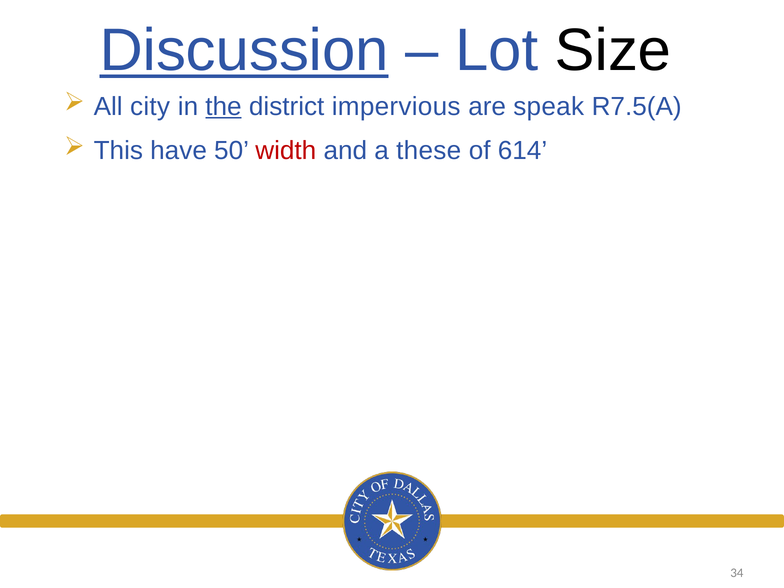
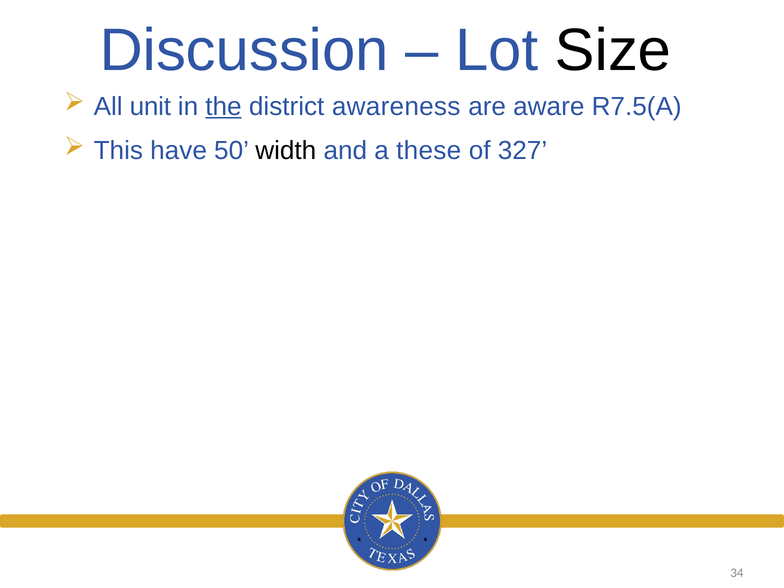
Discussion underline: present -> none (244, 51)
city: city -> unit (150, 106)
impervious: impervious -> awareness (396, 106)
speak: speak -> aware (549, 106)
width colour: red -> black (286, 151)
614: 614 -> 327 (522, 151)
